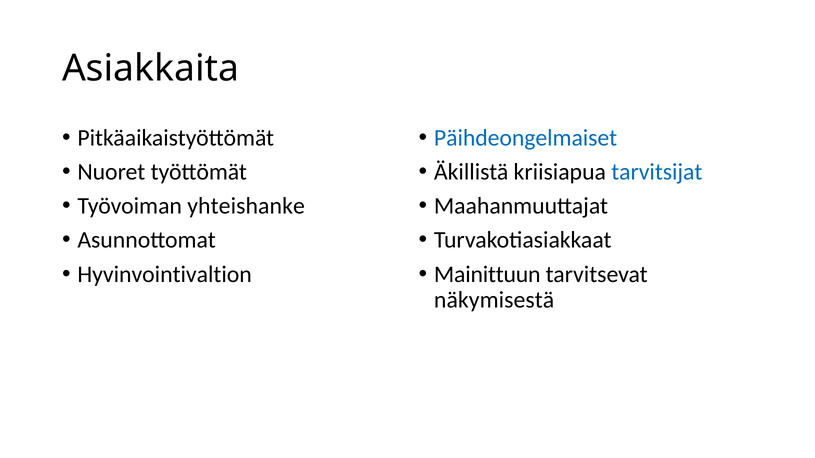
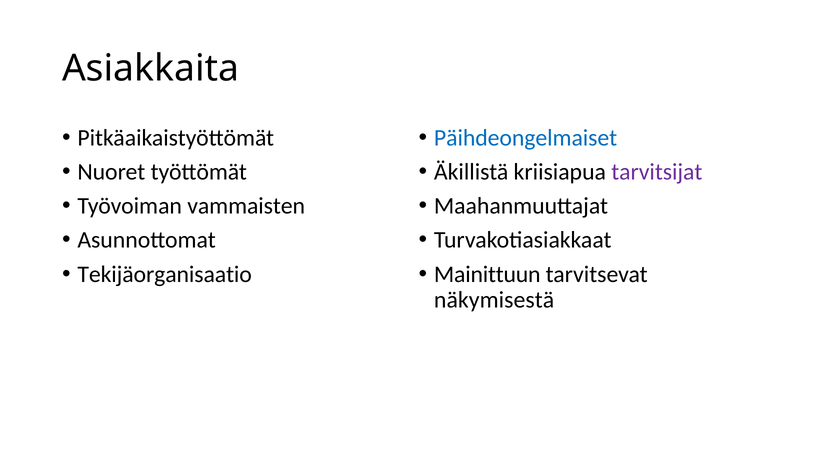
tarvitsijat colour: blue -> purple (657, 172)
yhteishanke: yhteishanke -> vammaisten (246, 206)
Hyvinvointivaltion: Hyvinvointivaltion -> Tekijäorganisaatio (165, 274)
